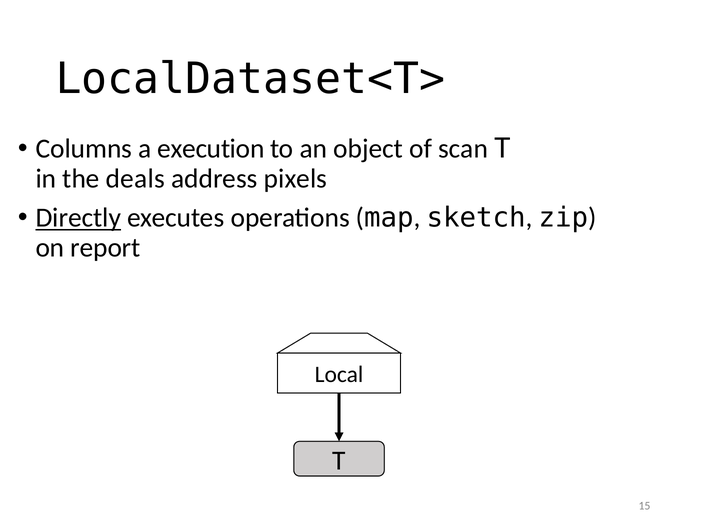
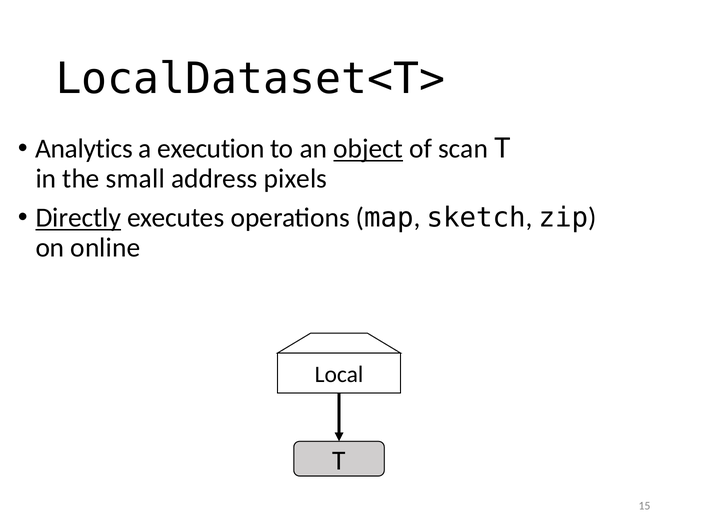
Columns: Columns -> Analytics (84, 149)
object underline: none -> present (368, 149)
deals: deals -> small (135, 178)
report: report -> online (105, 247)
